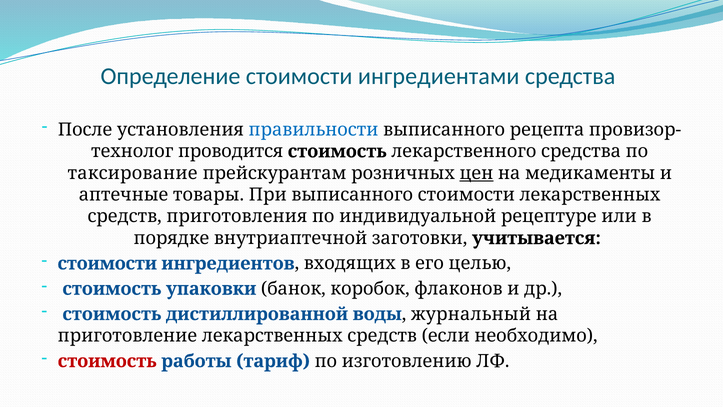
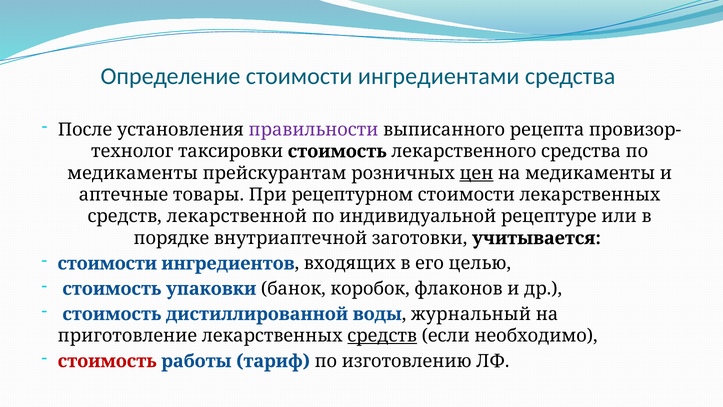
правильности colour: blue -> purple (314, 130)
проводится: проводится -> таксировки (231, 151)
таксирование: таксирование -> медикаменты (133, 173)
При выписанного: выписанного -> рецептурном (352, 195)
приготовления: приготовления -> лекарственной (237, 216)
средств underline: none -> present (382, 336)
